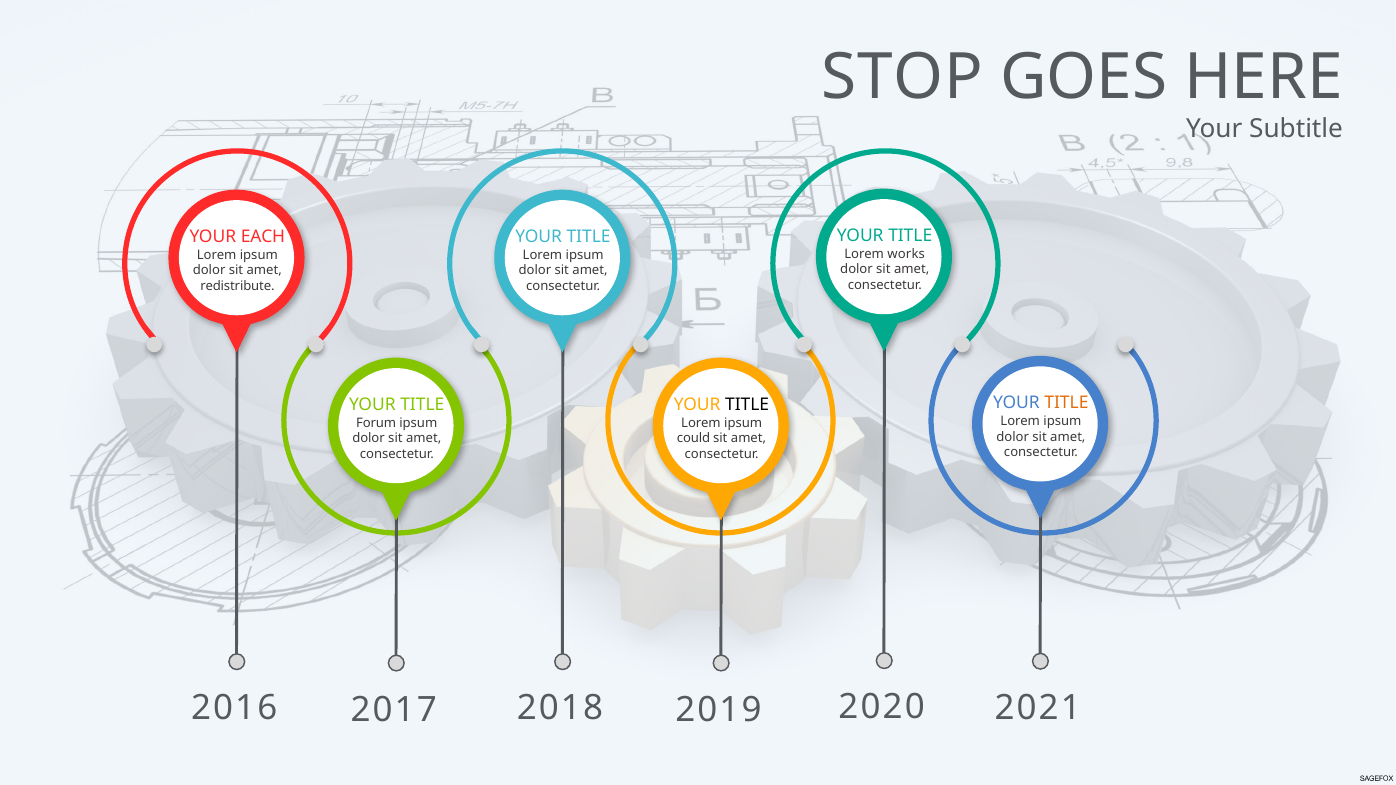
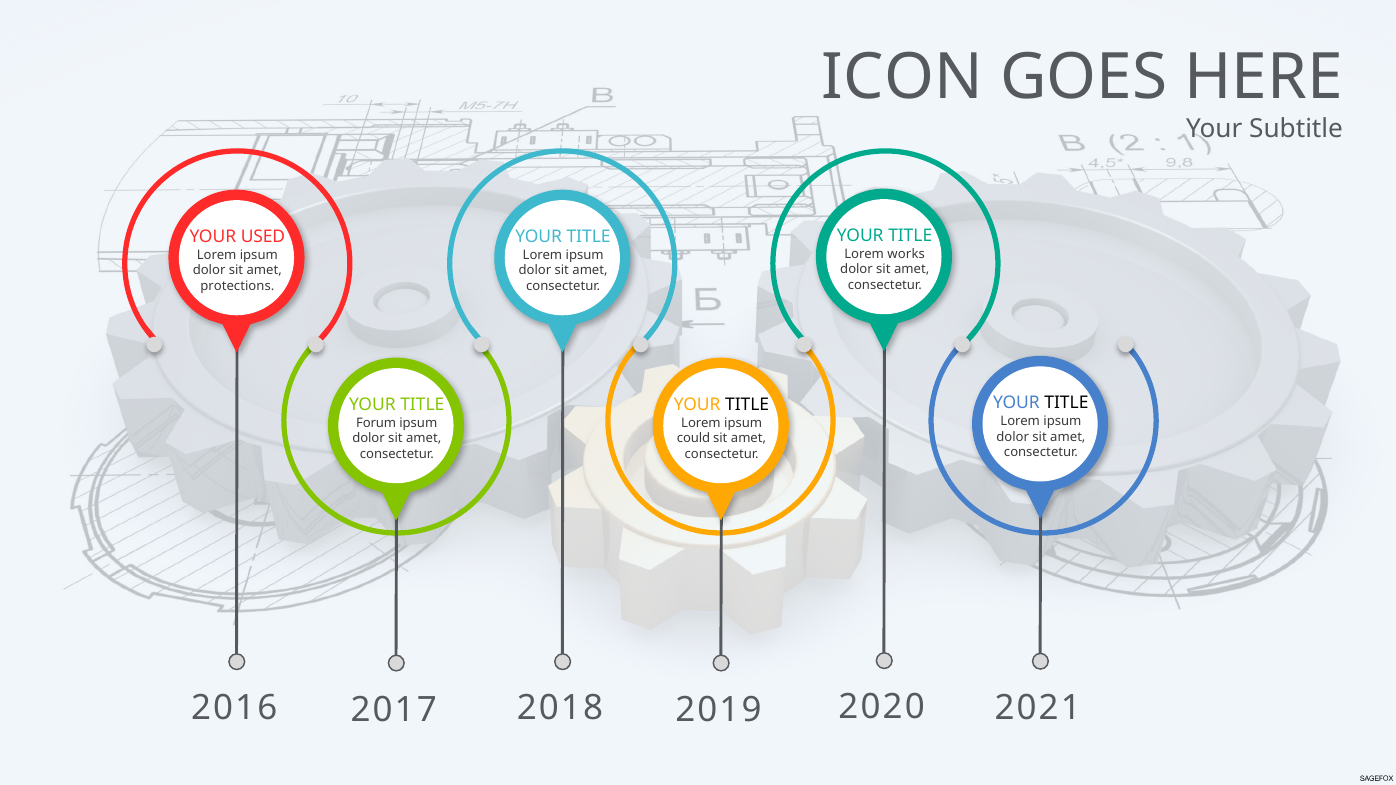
STOP: STOP -> ICON (903, 78)
EACH: EACH -> USED (263, 237)
redistribute: redistribute -> protections (237, 286)
TITLE colour: orange -> black (1066, 403)
